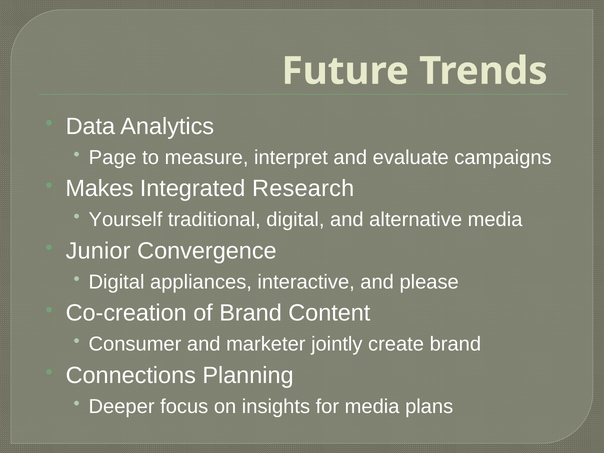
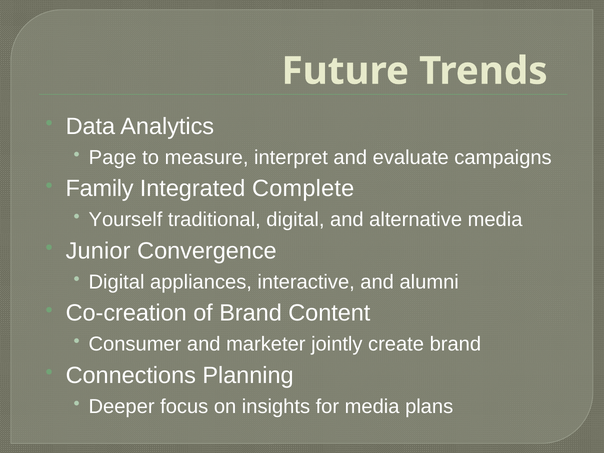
Makes: Makes -> Family (100, 189)
Research: Research -> Complete (303, 189)
please: please -> alumni (429, 282)
